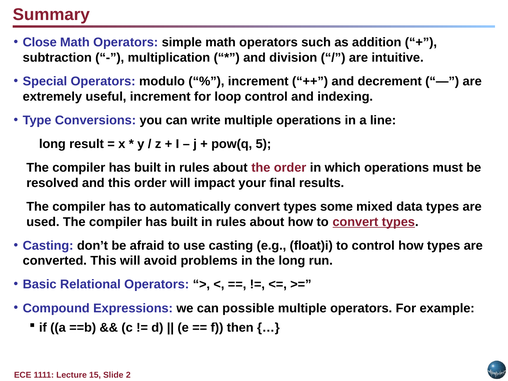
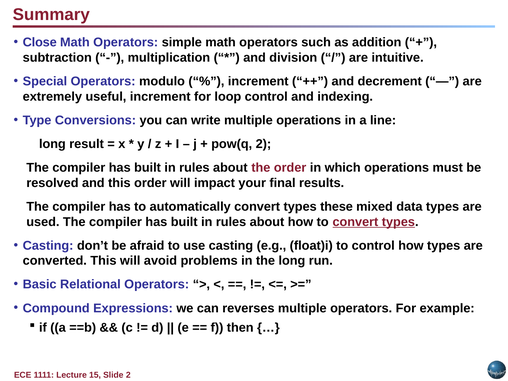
pow(q 5: 5 -> 2 (263, 144)
some: some -> these (337, 207)
possible: possible -> reverses (248, 308)
